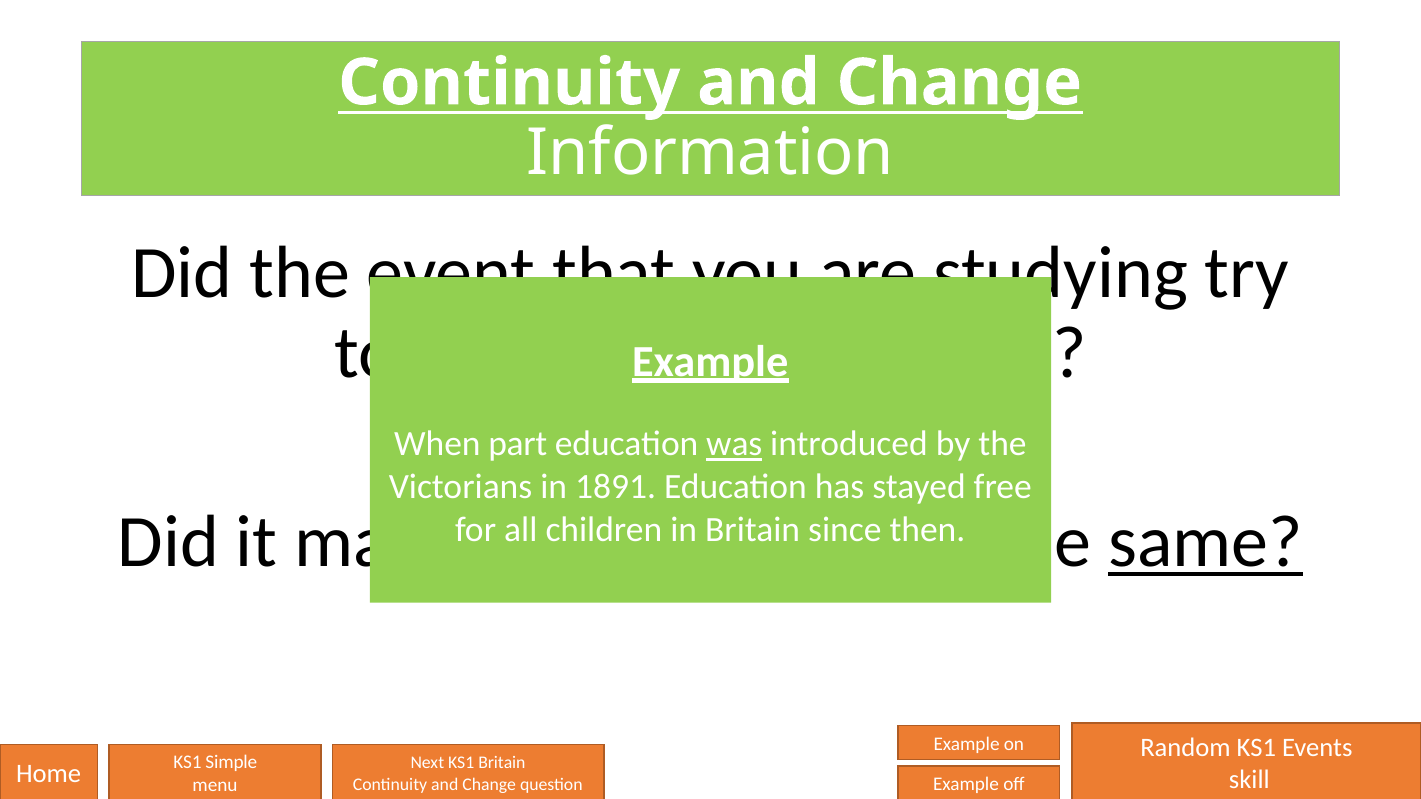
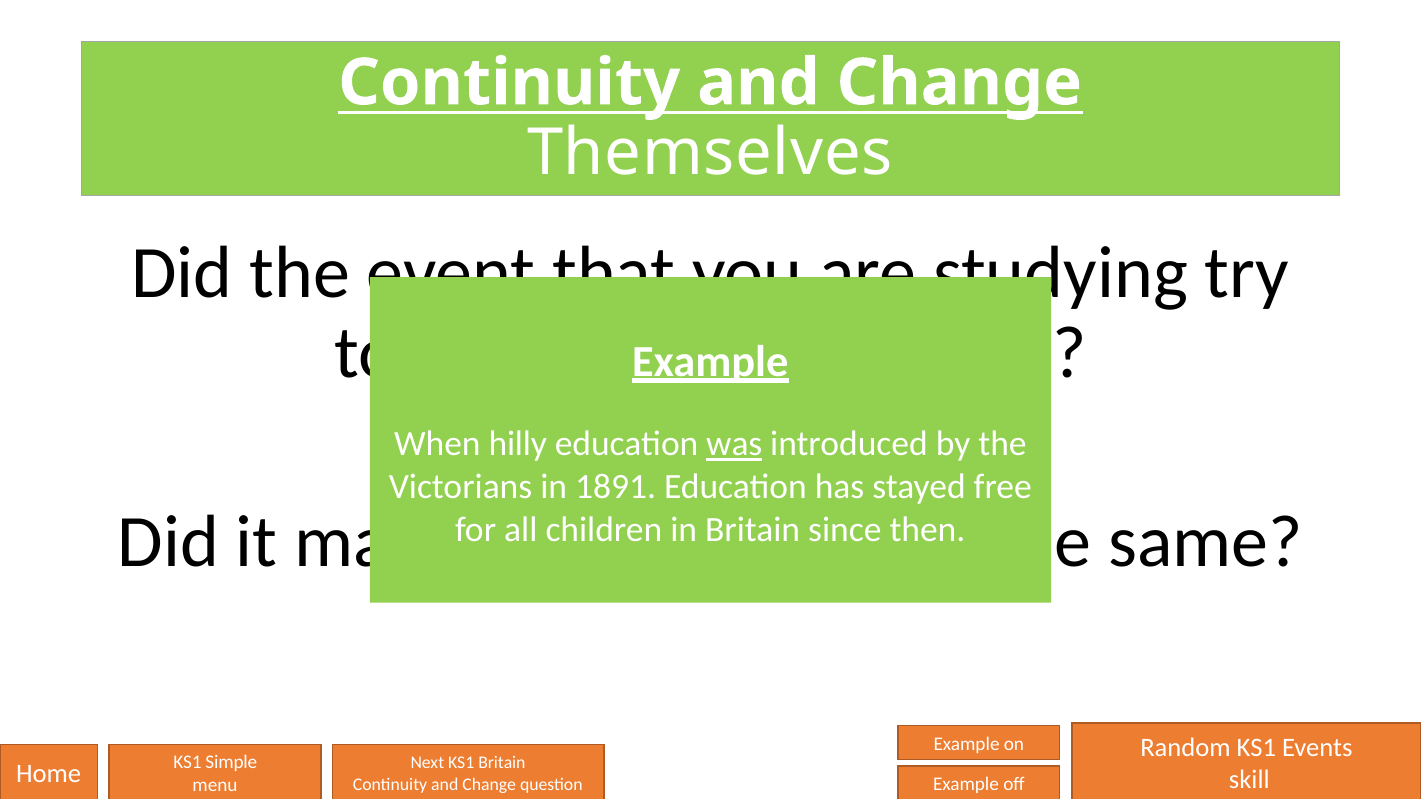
Information: Information -> Themselves (710, 153)
part: part -> hilly (518, 444)
same underline: present -> none (1205, 542)
